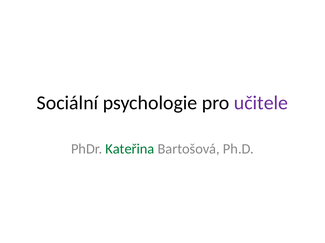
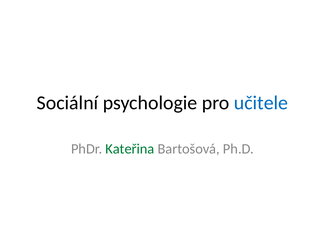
učitele colour: purple -> blue (261, 103)
